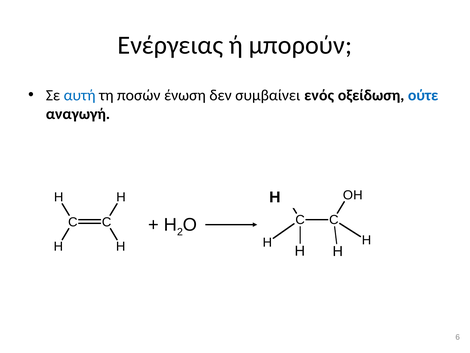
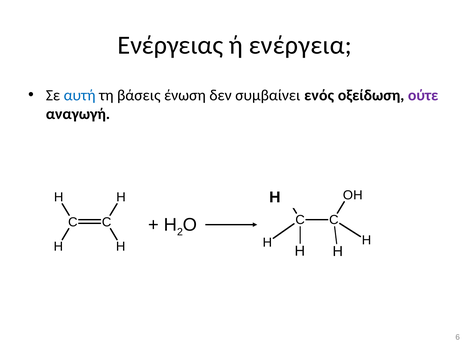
μπορούν: μπορούν -> ενέργεια (300, 45)
ποσών: ποσών -> βάσεις (139, 95)
ούτε colour: blue -> purple (423, 95)
